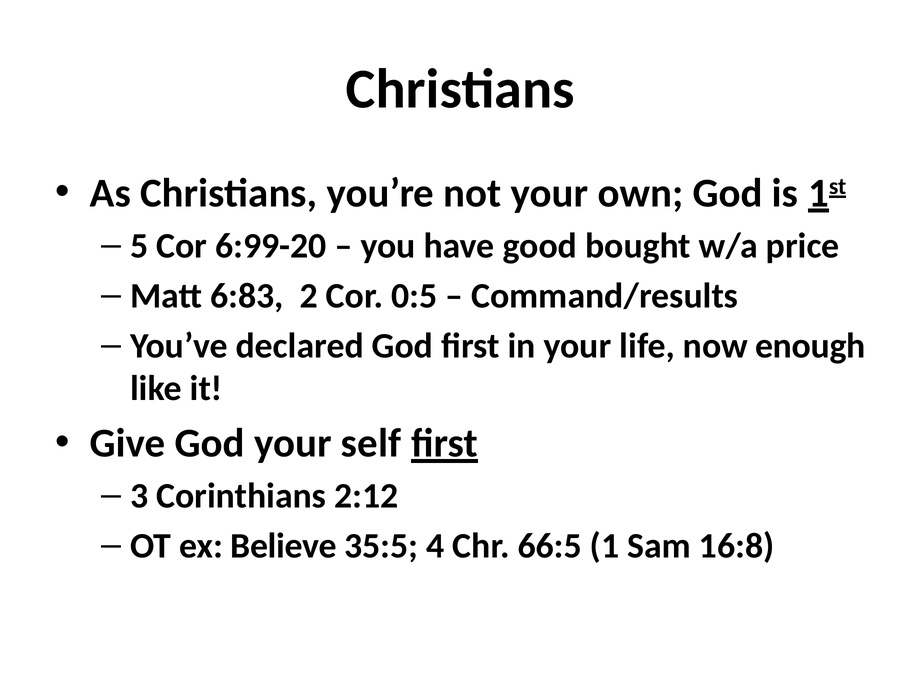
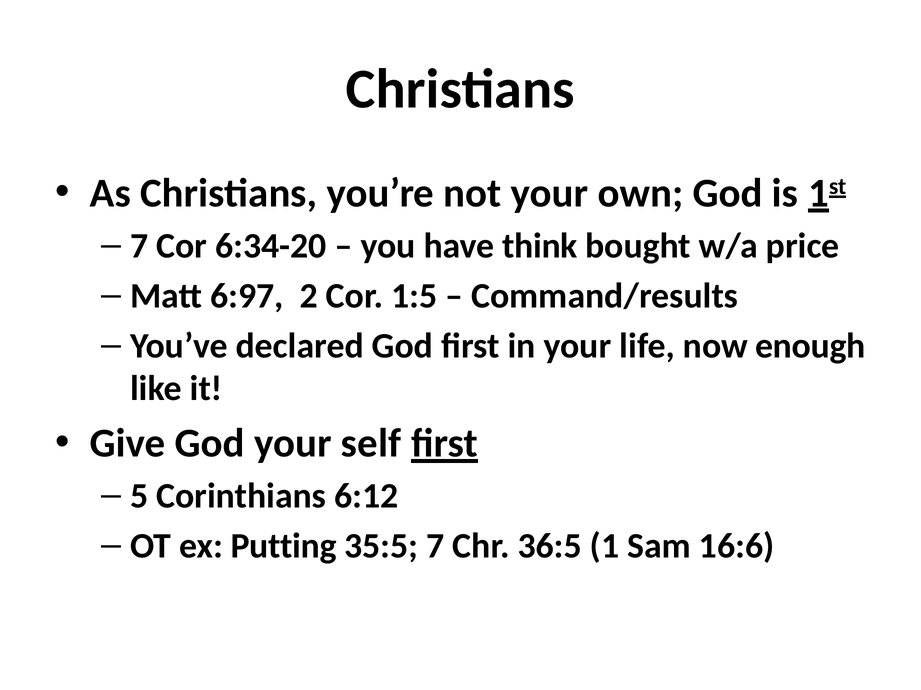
5: 5 -> 7 (139, 246)
6:99-20: 6:99-20 -> 6:34-20 (271, 246)
good: good -> think (540, 246)
6:83: 6:83 -> 6:97 (247, 296)
0:5: 0:5 -> 1:5 (414, 296)
3: 3 -> 5 (139, 497)
2:12: 2:12 -> 6:12 (366, 497)
Believe: Believe -> Putting (284, 547)
35:5 4: 4 -> 7 (435, 547)
66:5: 66:5 -> 36:5 (550, 547)
16:8: 16:8 -> 16:6 (737, 547)
